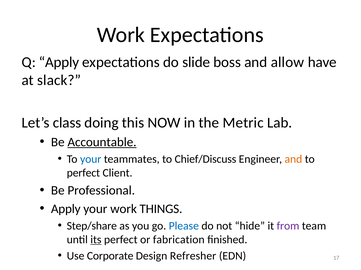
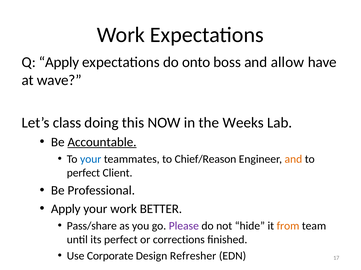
slide: slide -> onto (196, 62)
slack: slack -> wave (59, 80)
Metric: Metric -> Weeks (243, 123)
Chief/Discuss: Chief/Discuss -> Chief/Reason (205, 159)
THINGS: THINGS -> BETTER (161, 209)
Step/share: Step/share -> Pass/share (92, 226)
Please colour: blue -> purple (184, 226)
from colour: purple -> orange (288, 226)
its underline: present -> none (96, 240)
fabrication: fabrication -> corrections (179, 240)
